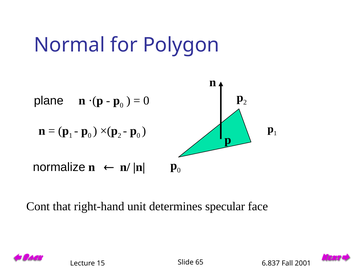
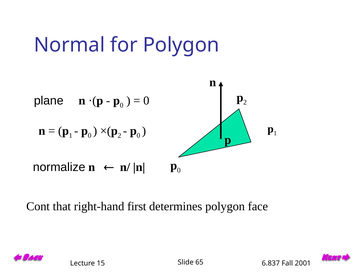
unit: unit -> first (137, 207)
determines specular: specular -> polygon (225, 207)
